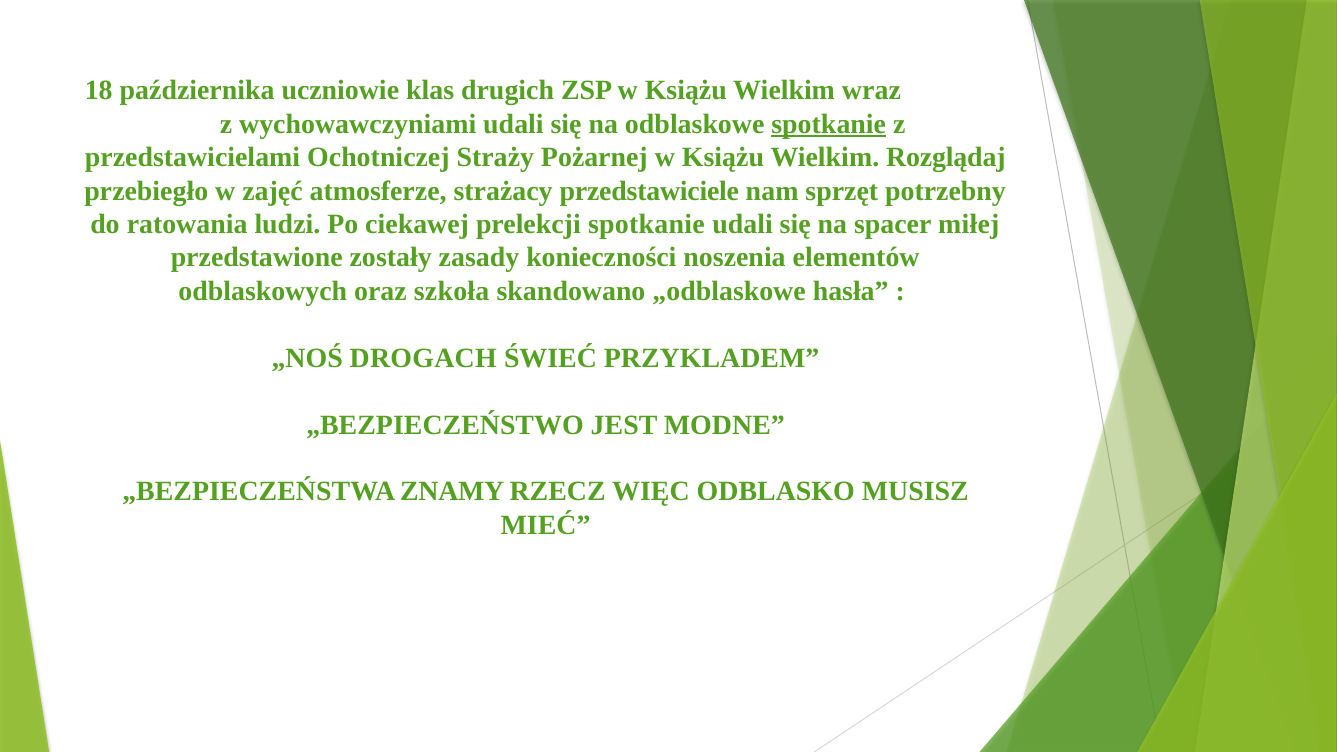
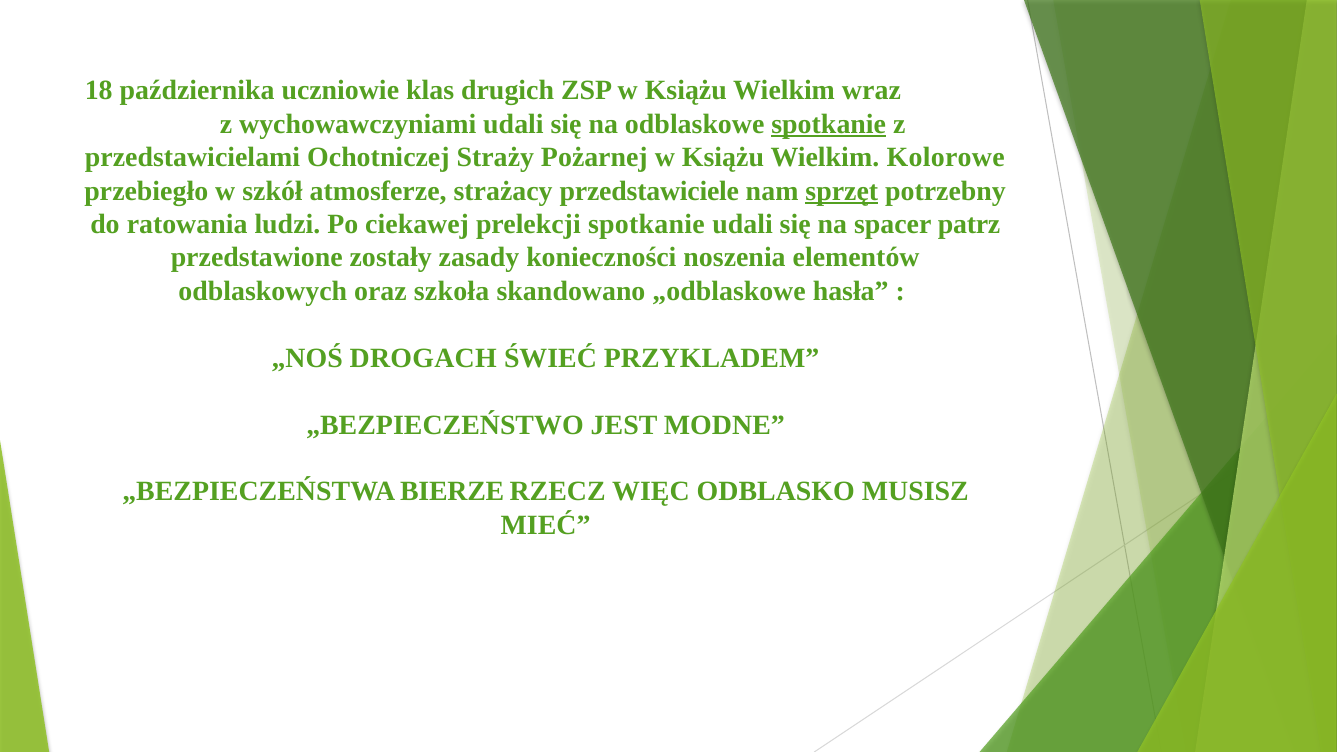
Rozglądaj: Rozglądaj -> Kolorowe (946, 157)
zajęć: zajęć -> szkół (273, 191)
sprzęt underline: none -> present (842, 191)
miłej: miłej -> patrz (969, 224)
ZNAMY: ZNAMY -> BIERZE (452, 492)
